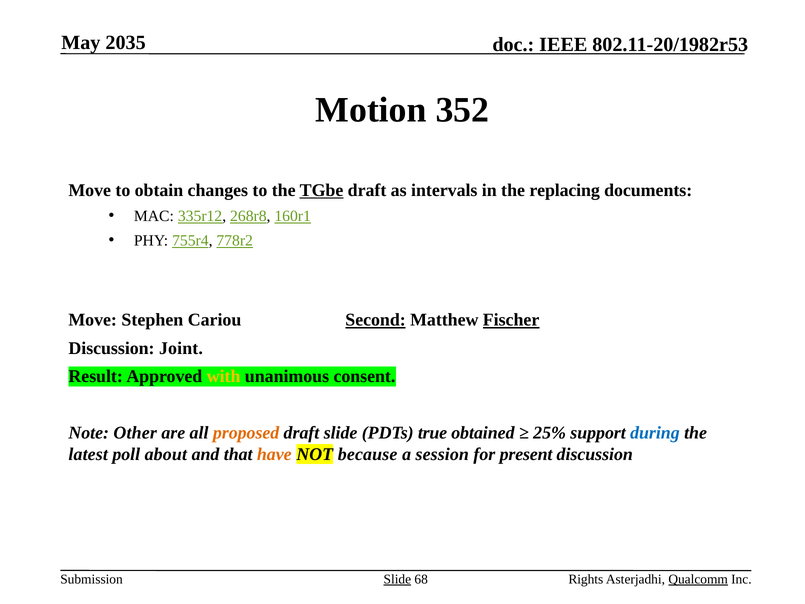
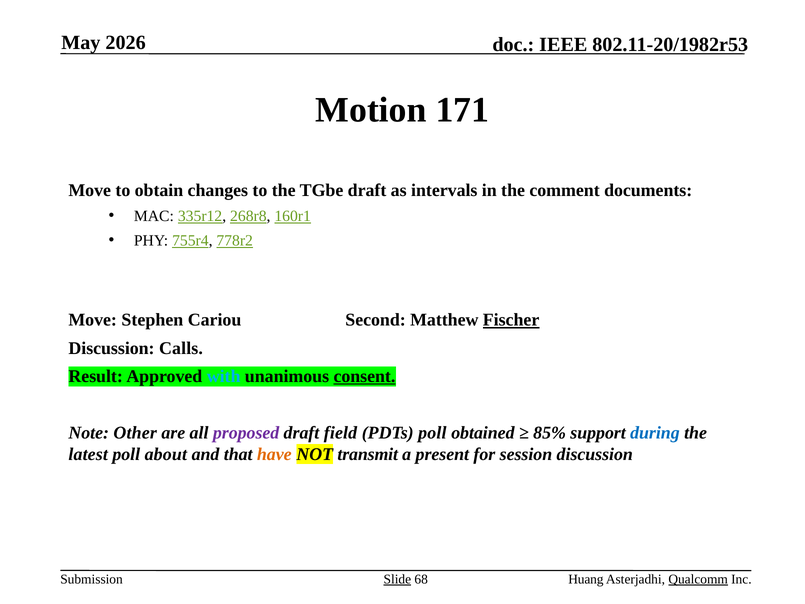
2035: 2035 -> 2026 (126, 43)
352: 352 -> 171 (462, 110)
TGbe underline: present -> none (322, 190)
replacing: replacing -> comment (565, 190)
Second underline: present -> none (376, 320)
Joint: Joint -> Calls (181, 348)
with colour: yellow -> light blue (224, 376)
consent underline: none -> present (364, 376)
proposed colour: orange -> purple (246, 433)
draft slide: slide -> field (340, 433)
PDTs true: true -> poll (432, 433)
25%: 25% -> 85% (550, 433)
because: because -> transmit (368, 454)
session: session -> present (442, 454)
present: present -> session (526, 454)
Rights: Rights -> Huang (586, 579)
